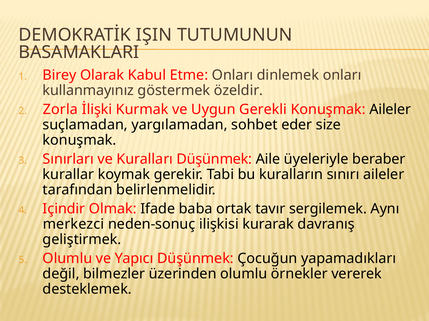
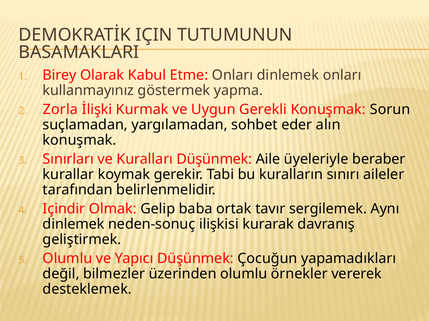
IŞIN: IŞIN -> IÇIN (154, 35)
özeldir: özeldir -> yapma (238, 91)
Konuşmak Aileler: Aileler -> Sorun (390, 110)
size: size -> alın (328, 125)
Ifade: Ifade -> Gelip (158, 209)
merkezci: merkezci -> dinlemek (74, 225)
